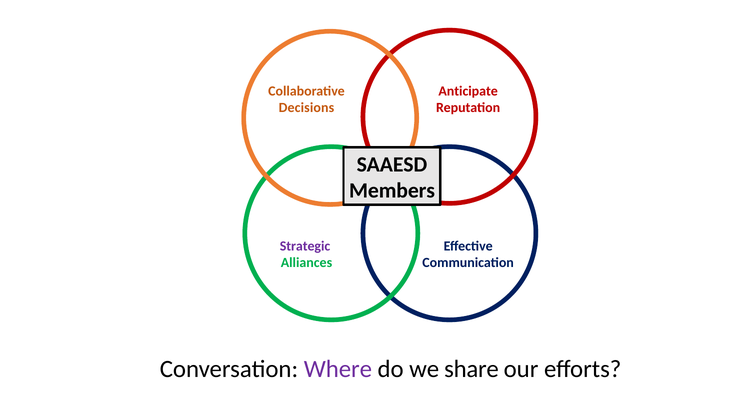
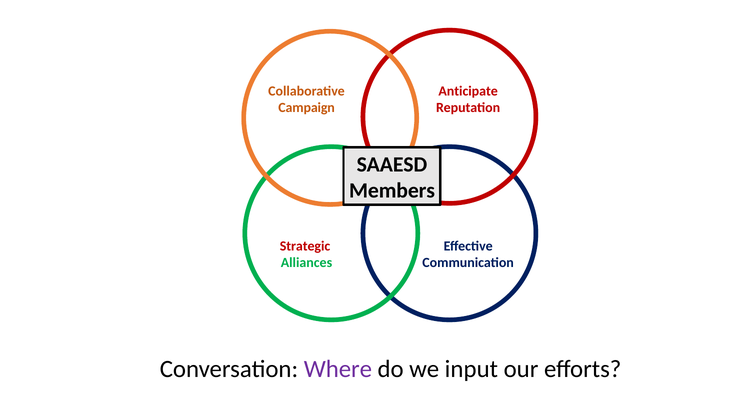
Decisions: Decisions -> Campaign (307, 108)
Strategic colour: purple -> red (305, 246)
share: share -> input (471, 369)
